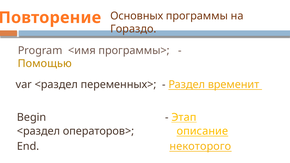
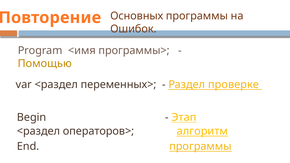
Гораздо: Гораздо -> Ошибок (133, 29)
временит: временит -> проверке (234, 85)
описание: описание -> алгоритм (202, 131)
End некоторого: некоторого -> программы (200, 146)
